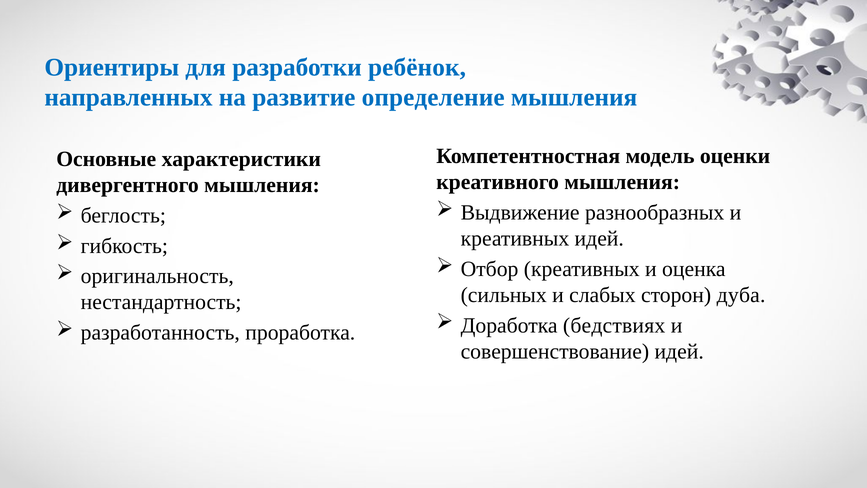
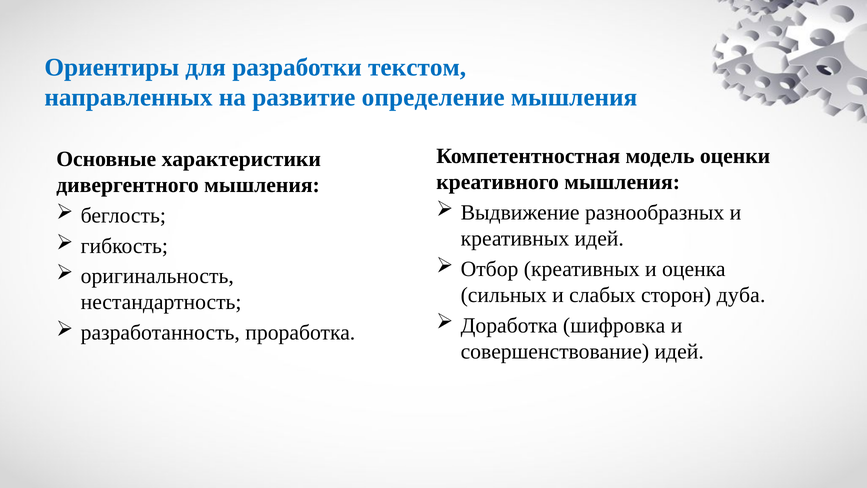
ребёнок: ребёнок -> текстом (417, 67)
бедствиях: бедствиях -> шифровка (614, 325)
